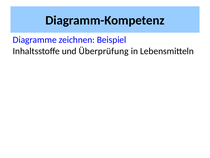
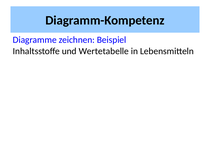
Überprüfung: Überprüfung -> Wertetabelle (104, 51)
